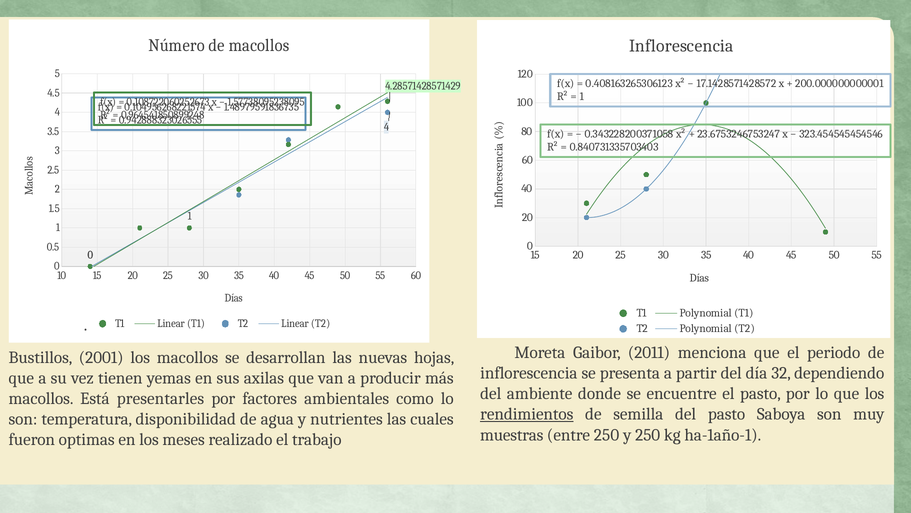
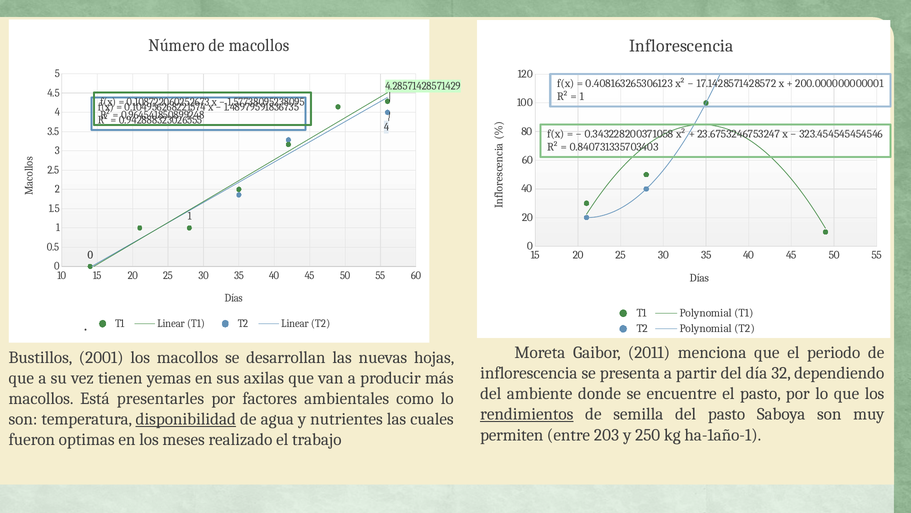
disponibilidad underline: none -> present (186, 419)
muestras: muestras -> permiten (512, 434)
entre 250: 250 -> 203 (607, 434)
